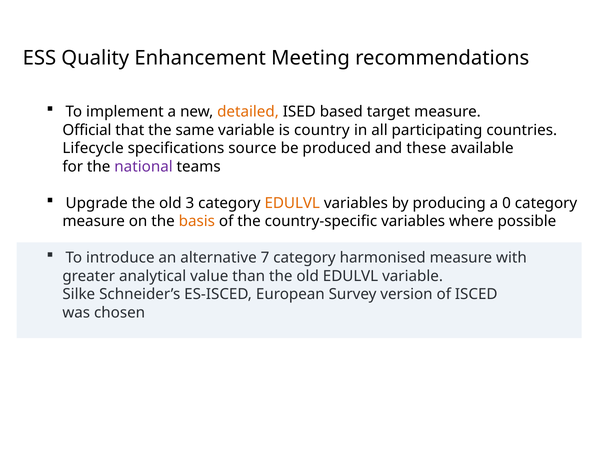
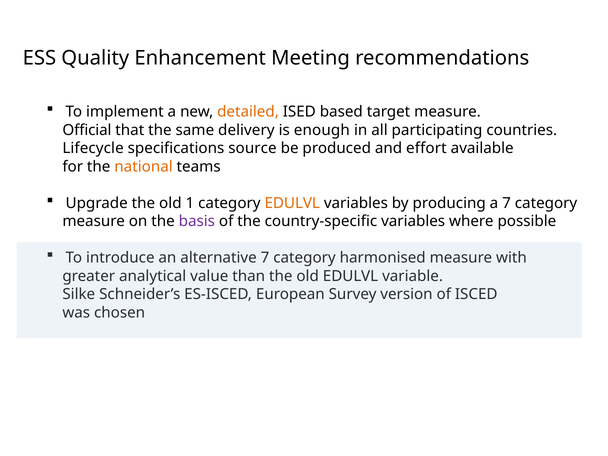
same variable: variable -> delivery (246, 130)
country: country -> enough (322, 130)
these: these -> effort (426, 148)
national colour: purple -> orange (144, 167)
3: 3 -> 1 (190, 203)
a 0: 0 -> 7 (507, 203)
basis colour: orange -> purple (197, 221)
